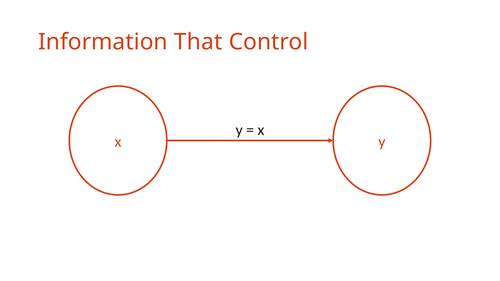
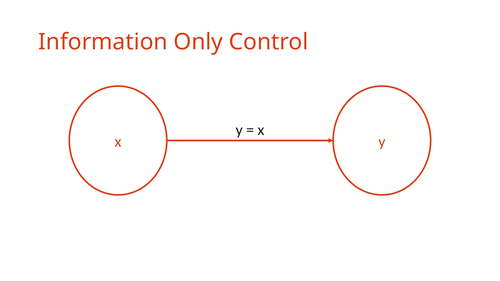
That: That -> Only (198, 42)
